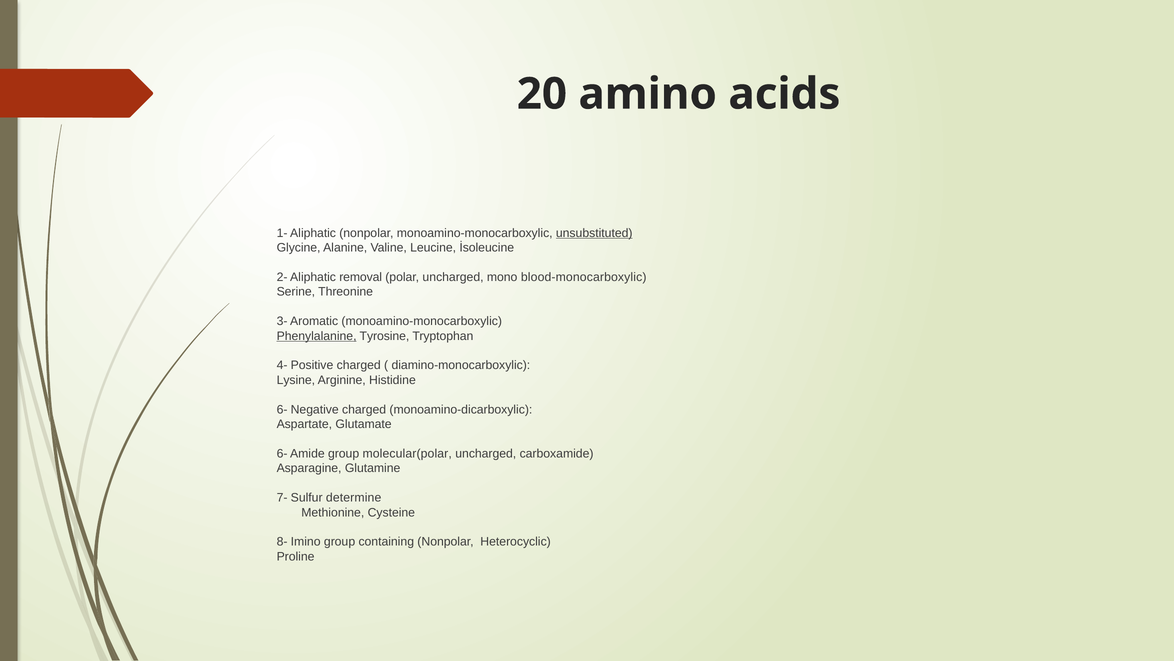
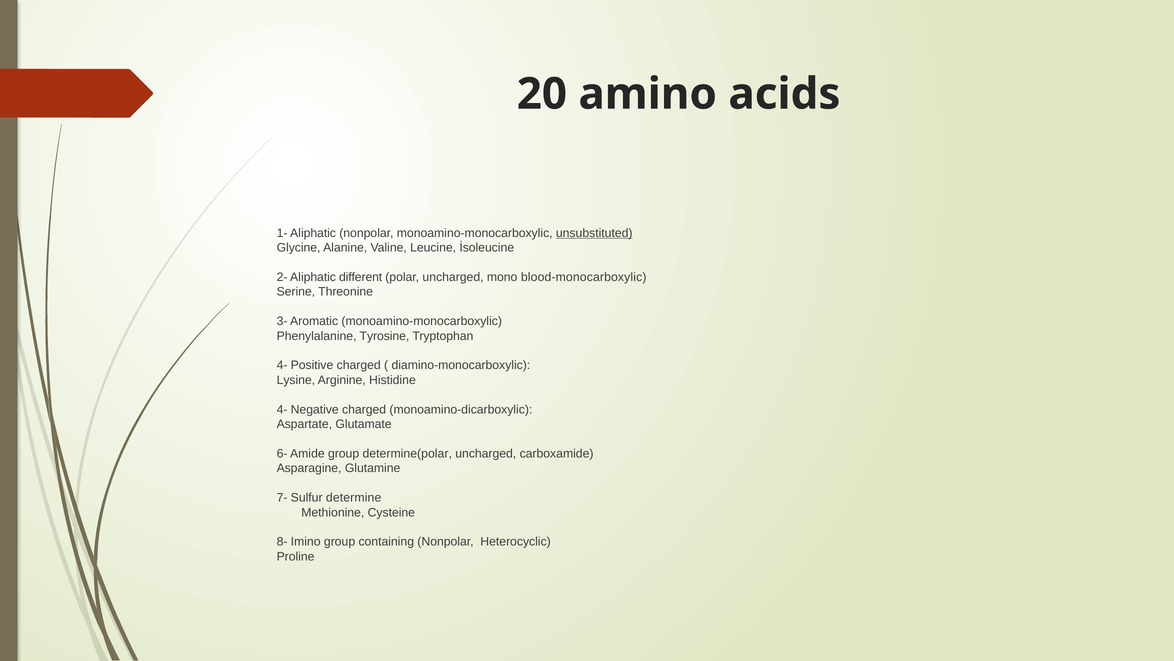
removal: removal -> different (361, 277)
Phenylalanine underline: present -> none (317, 336)
6-: 6- -> 4- (282, 409)
molecular(polar: molecular(polar -> determine(polar (407, 453)
